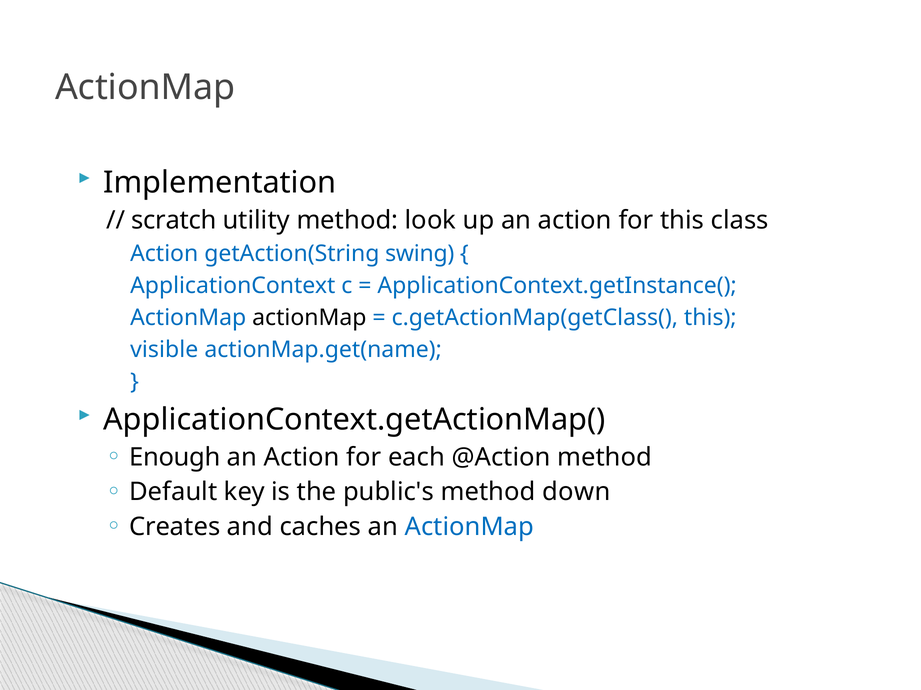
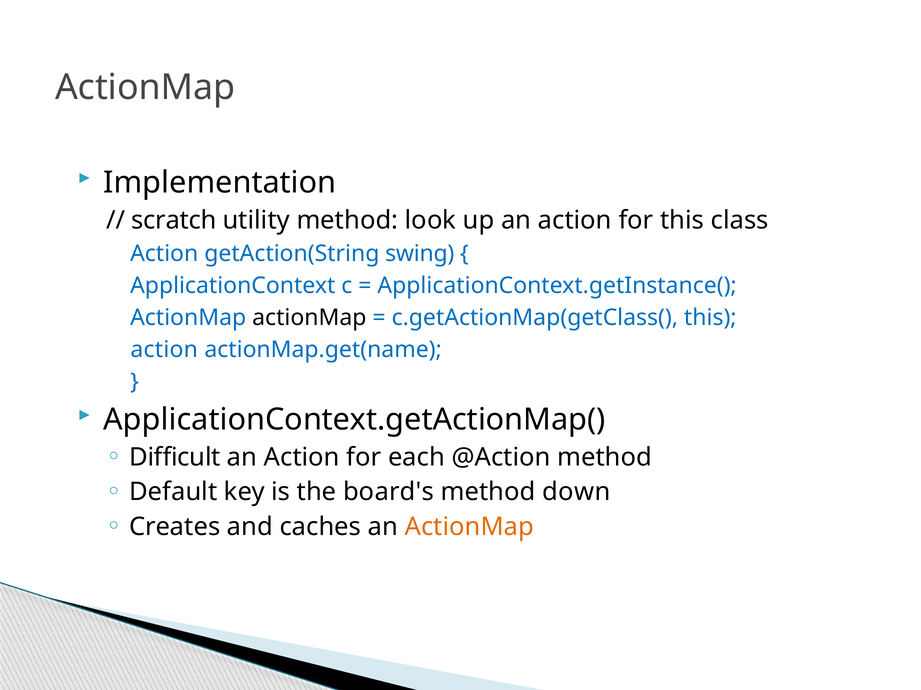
visible: visible -> action (164, 350)
Enough: Enough -> Difficult (175, 458)
public's: public's -> board's (388, 492)
ActionMap colour: blue -> orange (469, 527)
